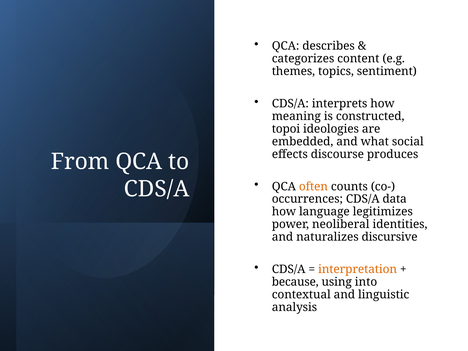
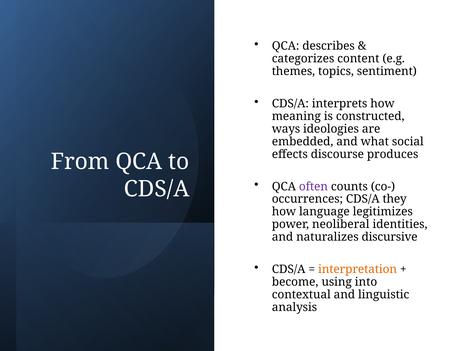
topoi: topoi -> ways (286, 129)
often colour: orange -> purple (313, 186)
data: data -> they (395, 199)
because: because -> become (295, 282)
